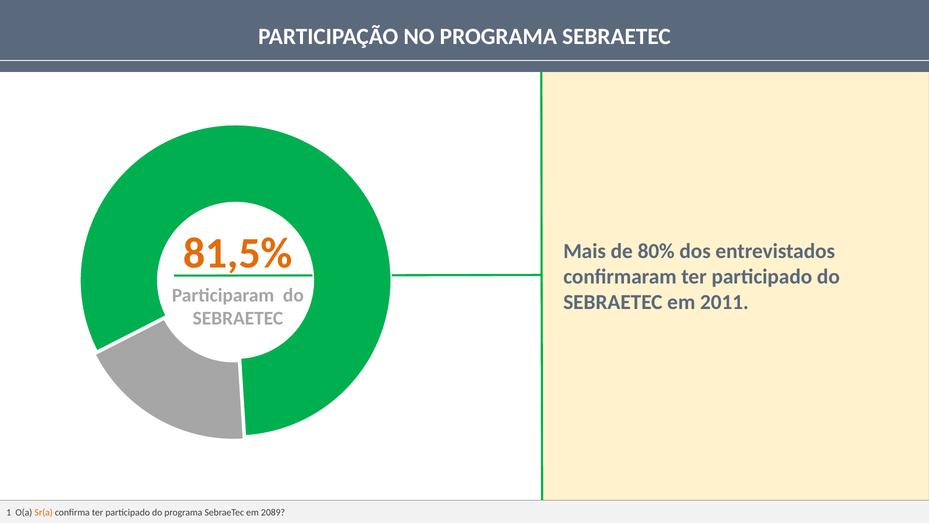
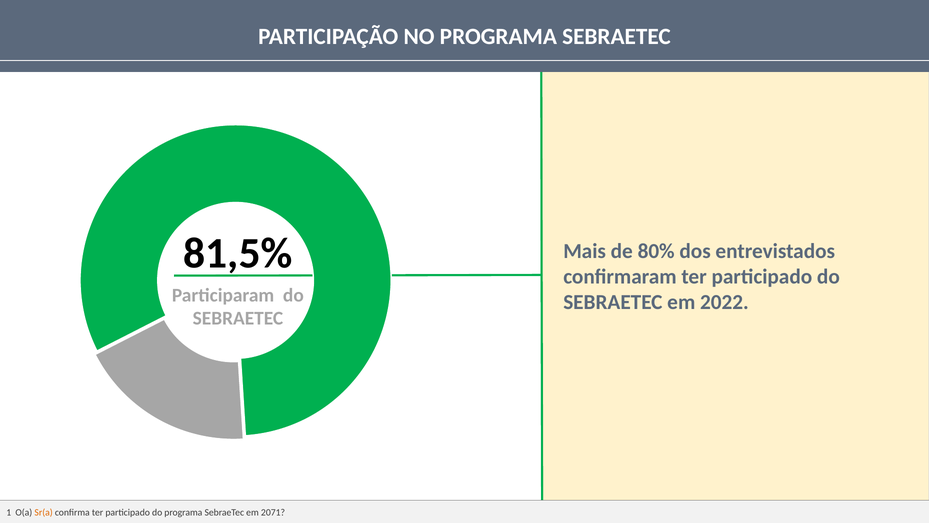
81,5% colour: orange -> black (238, 253)
2011: 2011 -> 2022 (724, 302)
2089: 2089 -> 2071 (273, 512)
